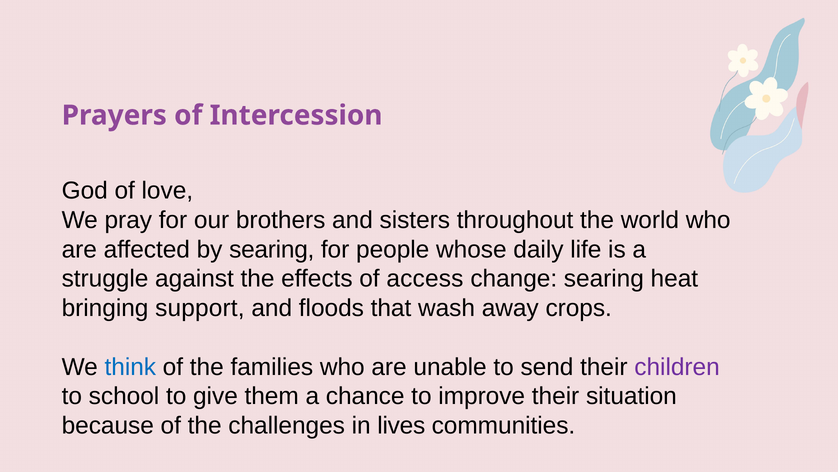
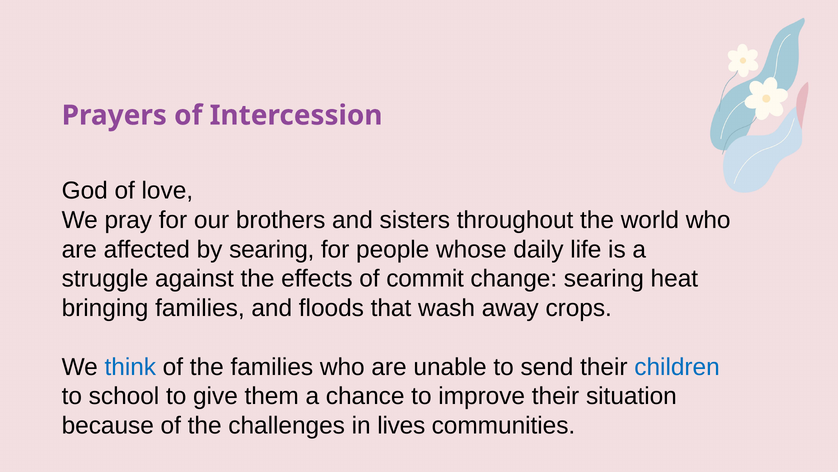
access: access -> commit (425, 278)
bringing support: support -> families (200, 308)
children colour: purple -> blue (677, 367)
